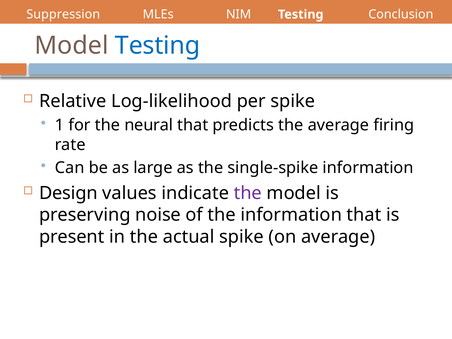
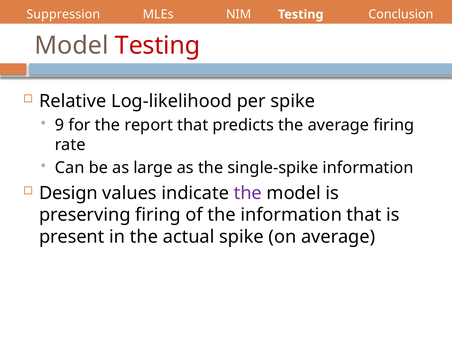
Testing colour: blue -> red (158, 45)
1: 1 -> 9 (60, 125)
neural: neural -> report (149, 125)
preserving noise: noise -> firing (158, 215)
